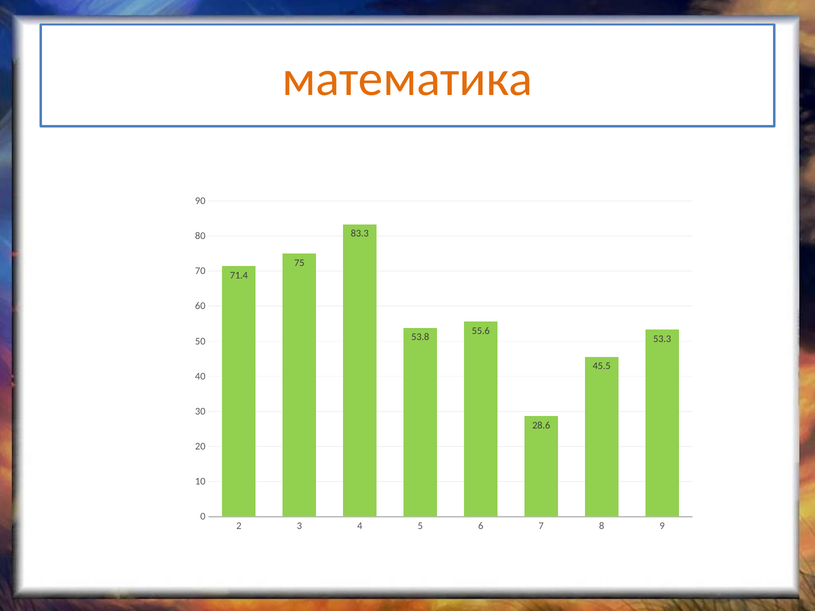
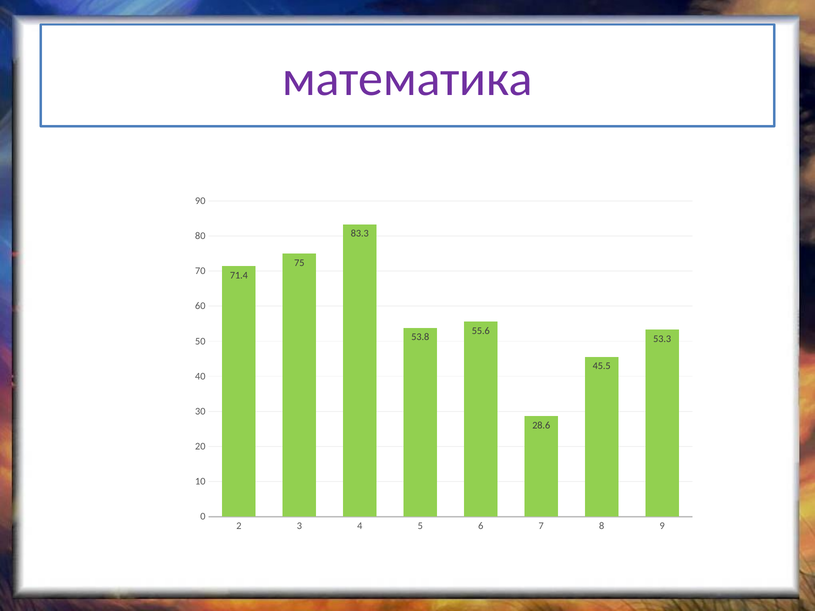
математика colour: orange -> purple (407, 79)
